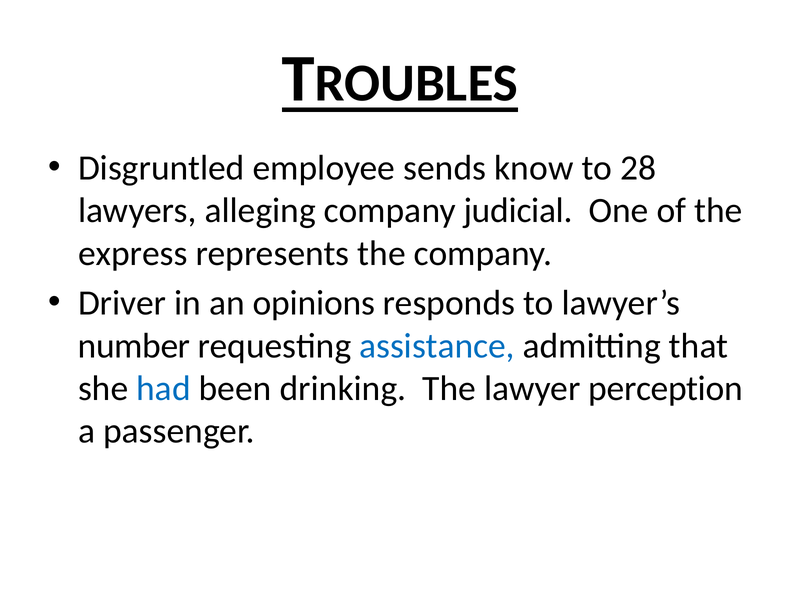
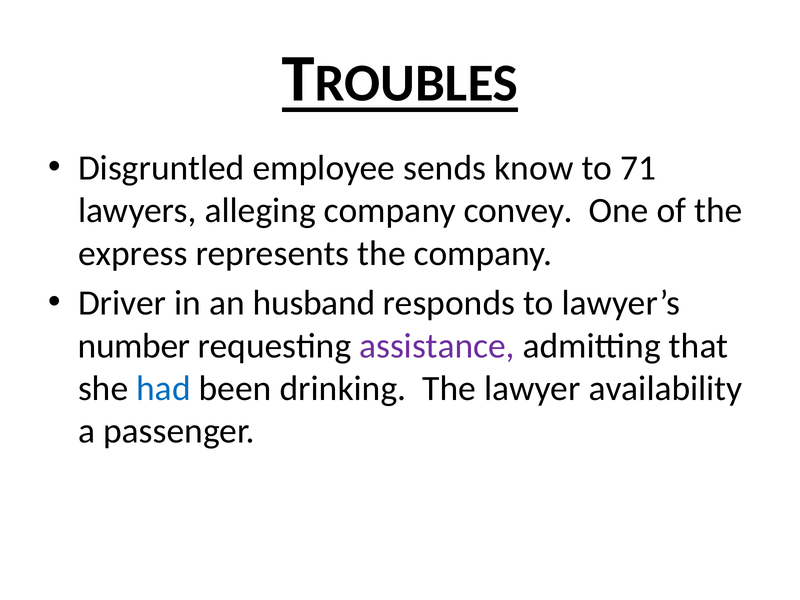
28: 28 -> 71 (638, 168)
judicial: judicial -> convey (518, 211)
opinions: opinions -> husband (314, 303)
assistance colour: blue -> purple (437, 346)
perception: perception -> availability (665, 389)
